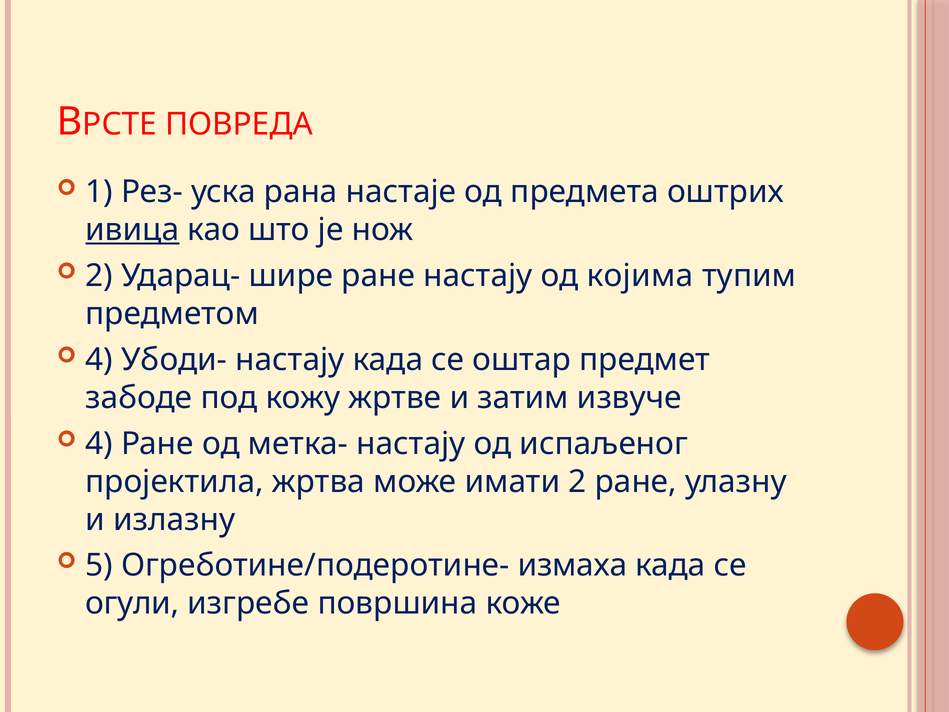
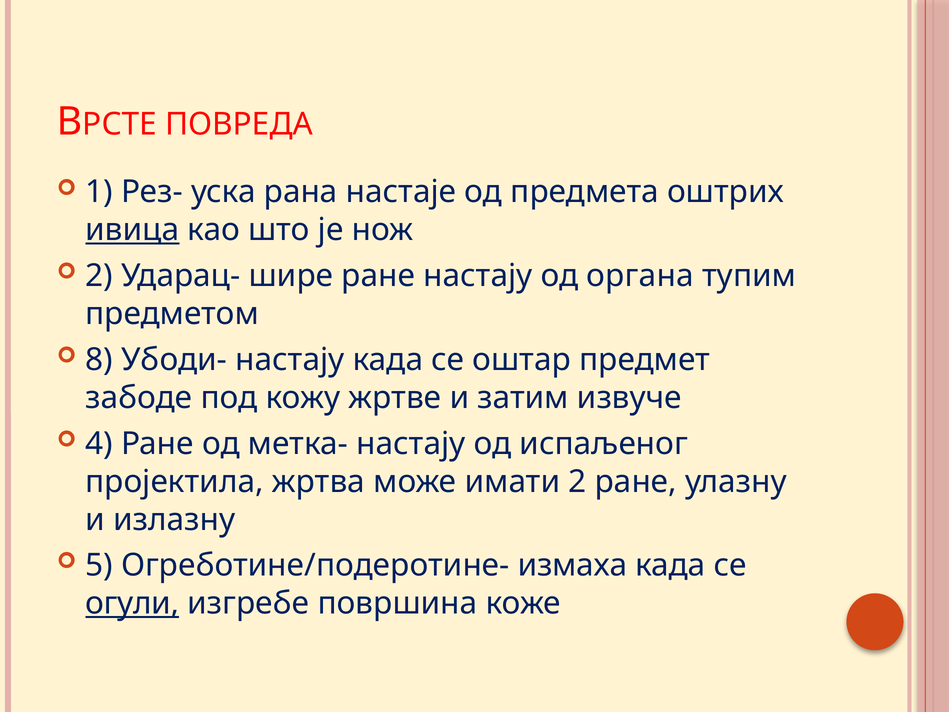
којима: којима -> органа (640, 276)
4: 4 -> 8 (99, 360)
огули underline: none -> present (132, 603)
